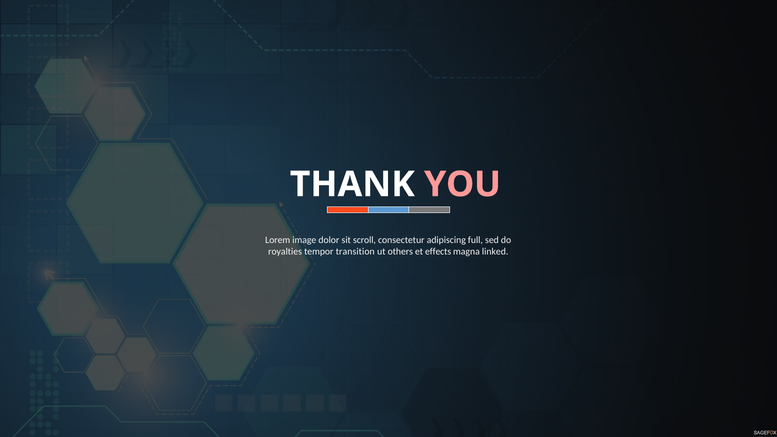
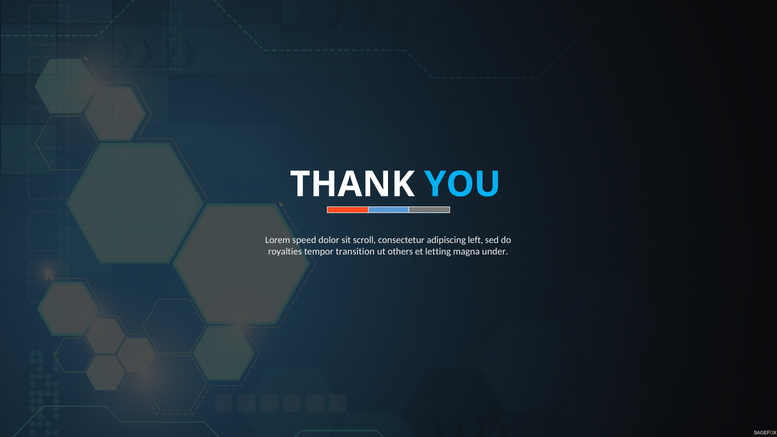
YOU colour: pink -> light blue (463, 184)
image: image -> speed (304, 240)
full: full -> left (475, 240)
effects: effects -> letting (438, 252)
linked: linked -> under (495, 252)
